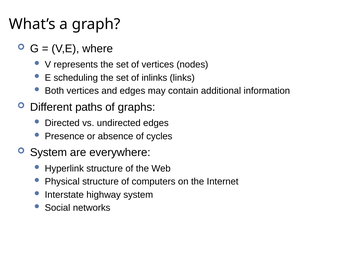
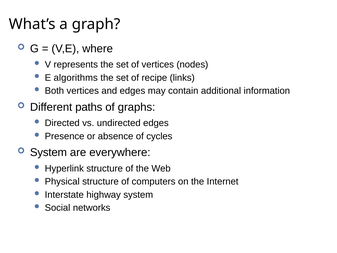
scheduling: scheduling -> algorithms (76, 78)
inlinks: inlinks -> recipe (154, 78)
